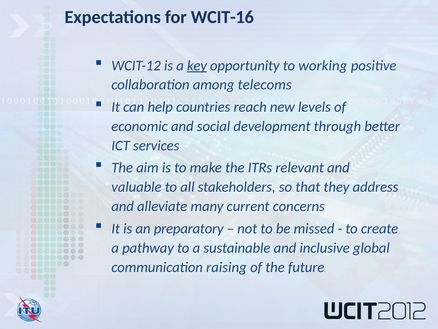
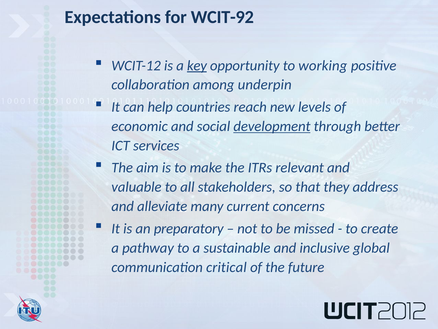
WCIT-16: WCIT-16 -> WCIT-92 (222, 17)
telecoms: telecoms -> underpin (265, 85)
development underline: none -> present (272, 126)
raising: raising -> critical (226, 267)
